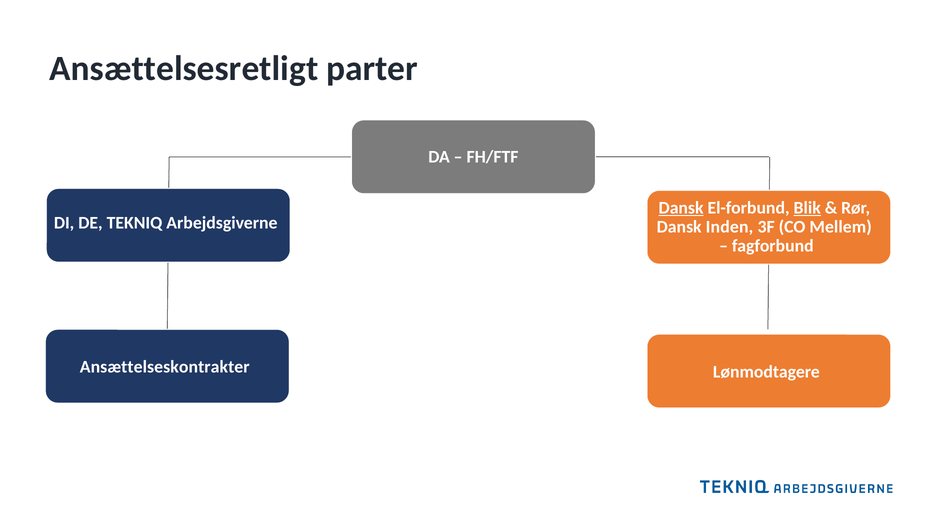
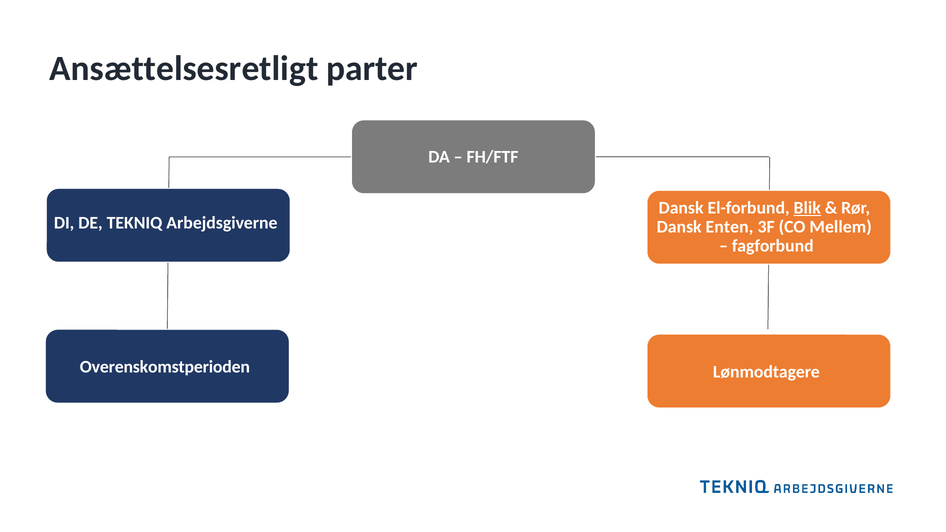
Dansk underline: present -> none (681, 208)
Inden: Inden -> Enten (730, 227)
Ansættelseskontrakter: Ansættelseskontrakter -> Overenskomstperioden (165, 367)
